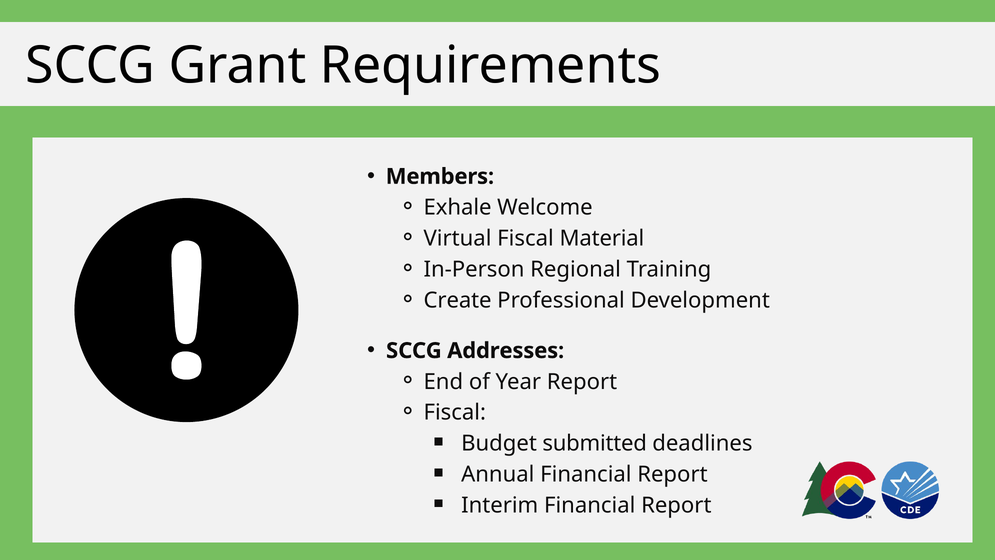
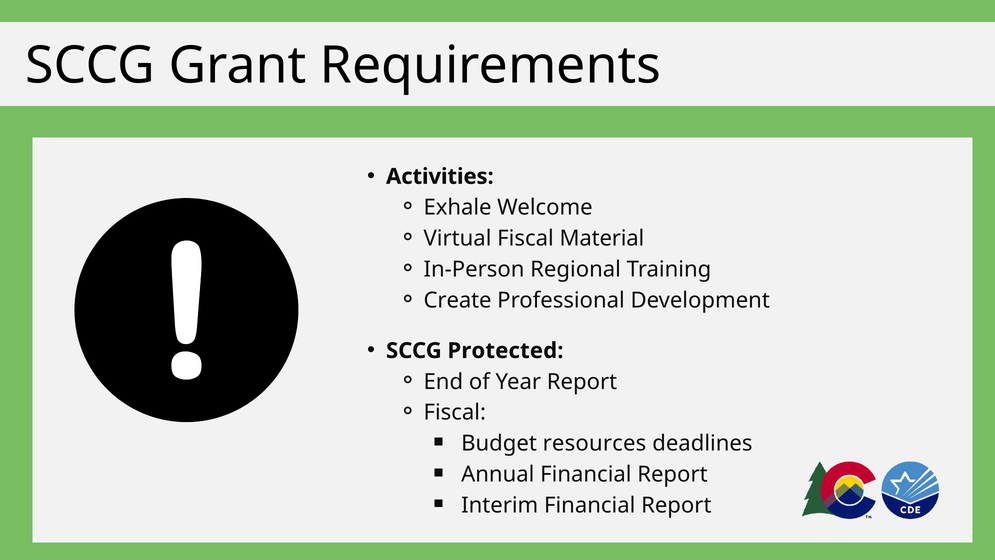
Members: Members -> Activities (440, 176)
Addresses: Addresses -> Protected (506, 351)
submitted: submitted -> resources (594, 443)
